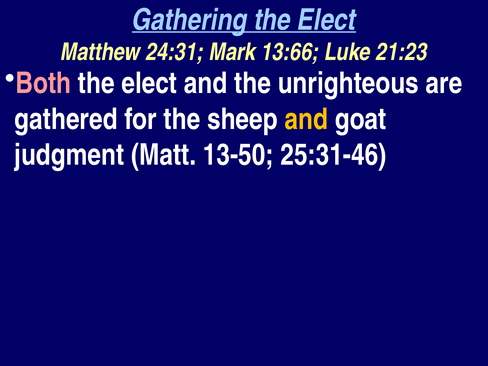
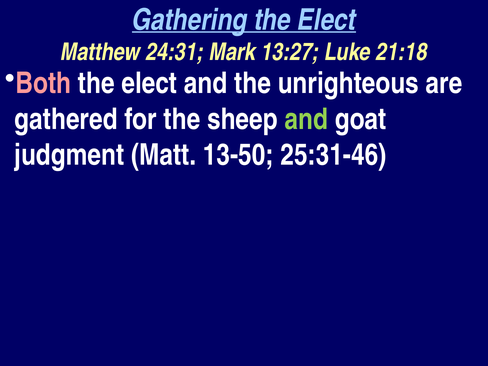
13:66: 13:66 -> 13:27 (290, 52)
21:23: 21:23 -> 21:18 (402, 52)
and colour: yellow -> light green (306, 119)
